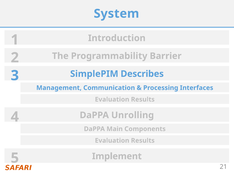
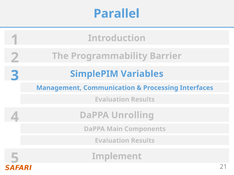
System: System -> Parallel (117, 14)
Describes: Describes -> Variables (142, 74)
